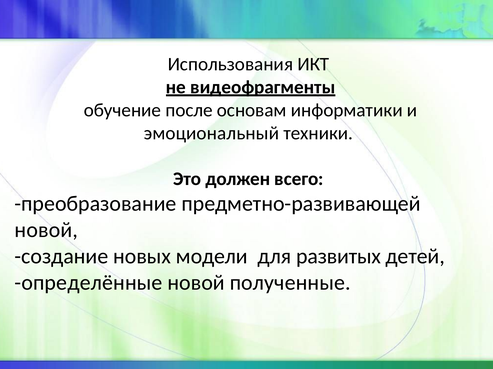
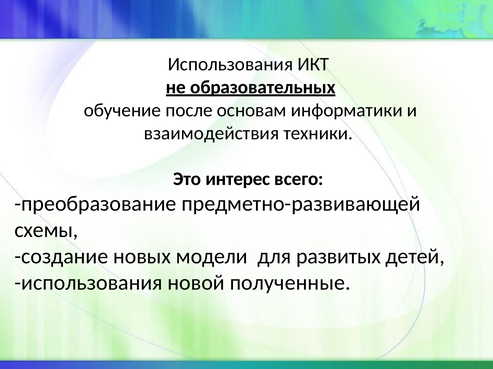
видеофрагменты: видеофрагменты -> образовательных (263, 87)
эмоциональный: эмоциональный -> взаимодействия (211, 133)
должен: должен -> интерес (238, 179)
новой: новой -> схемы (46, 230)
определённые: определённые -> использования (89, 283)
